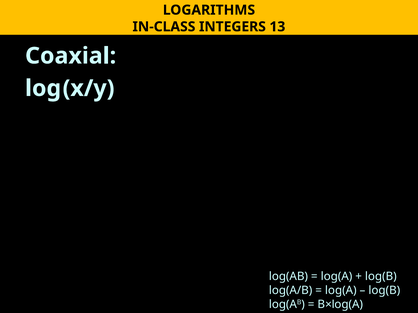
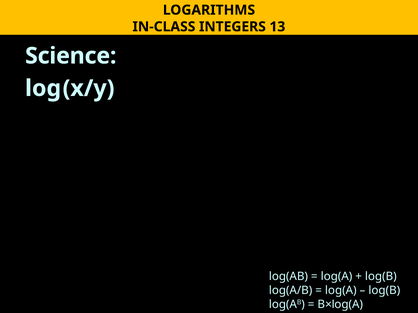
Coaxial: Coaxial -> Science (71, 56)
